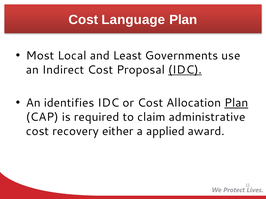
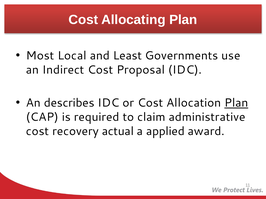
Language: Language -> Allocating (133, 20)
IDC underline: present -> none (185, 70)
identifies: identifies -> describes (69, 103)
either: either -> actual (118, 132)
